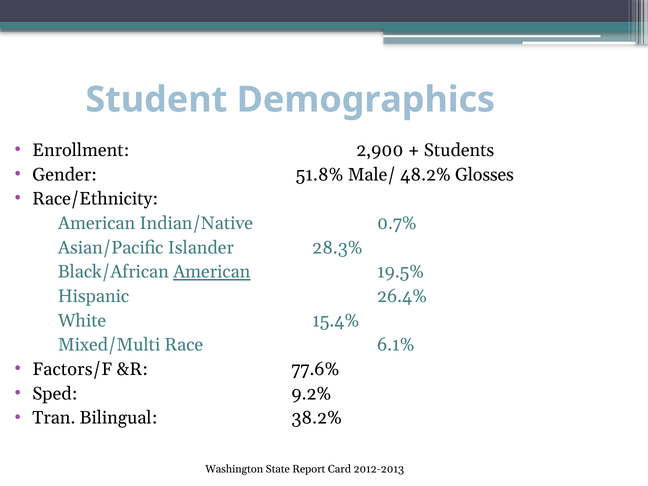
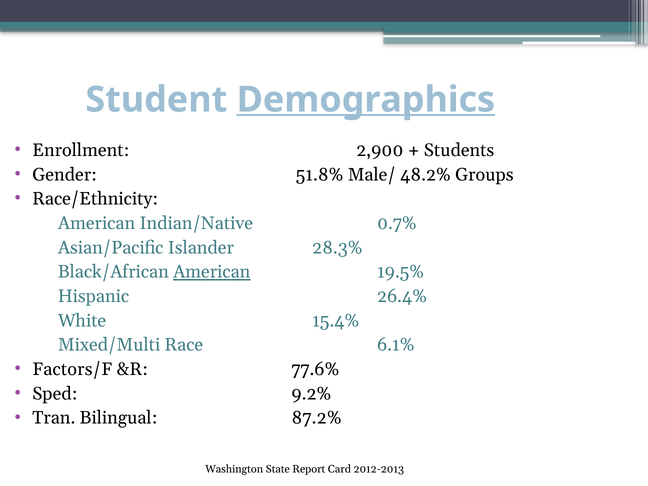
Demographics underline: none -> present (366, 100)
Glosses: Glosses -> Groups (484, 175)
38.2%: 38.2% -> 87.2% (317, 418)
